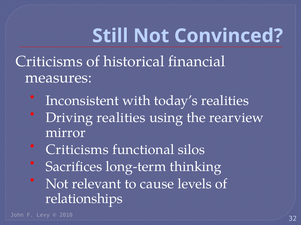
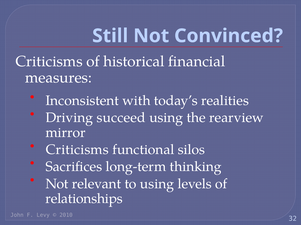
Driving realities: realities -> succeed (121, 118)
to cause: cause -> using (157, 184)
